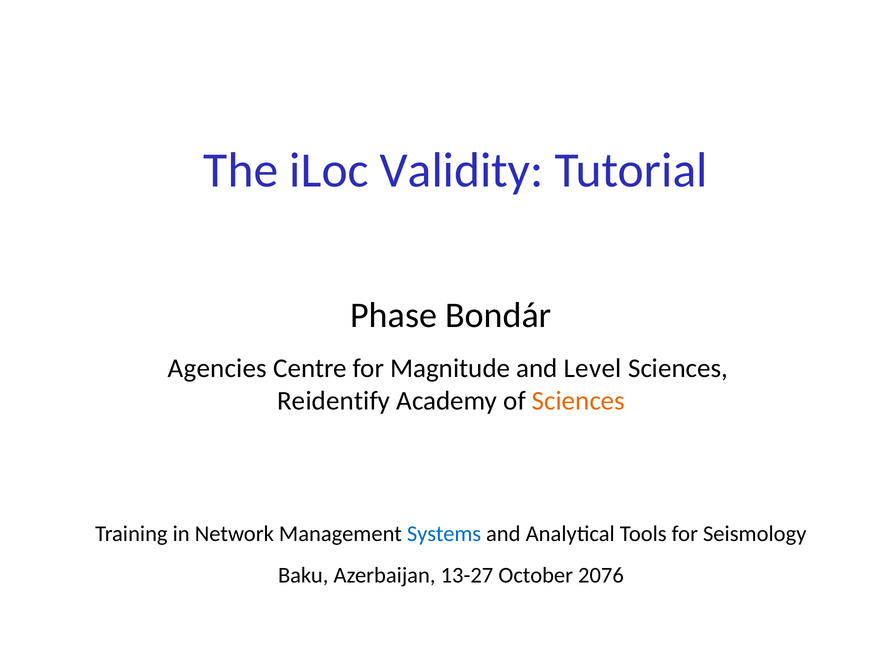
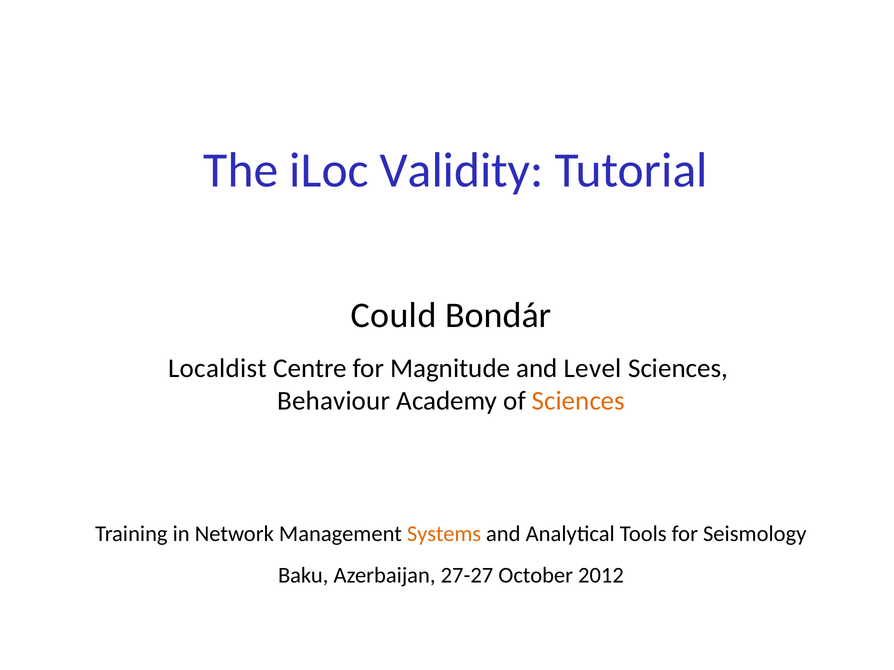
Phase: Phase -> Could (394, 315)
Agencies: Agencies -> Localdist (217, 369)
Reidentify: Reidentify -> Behaviour (334, 401)
Systems colour: blue -> orange (444, 534)
13-27: 13-27 -> 27-27 (467, 576)
2076: 2076 -> 2012 (601, 576)
